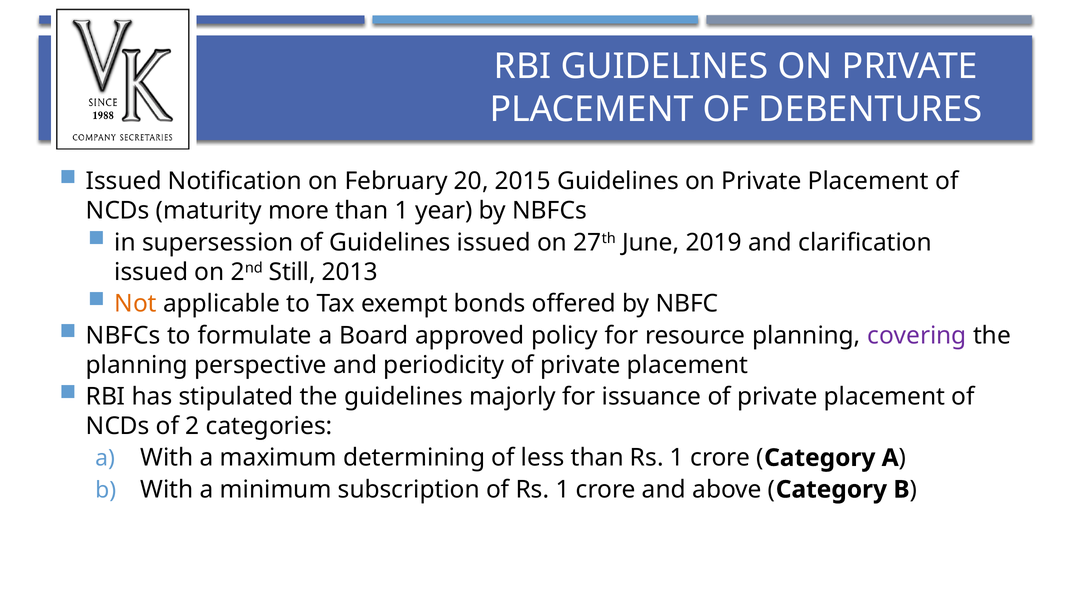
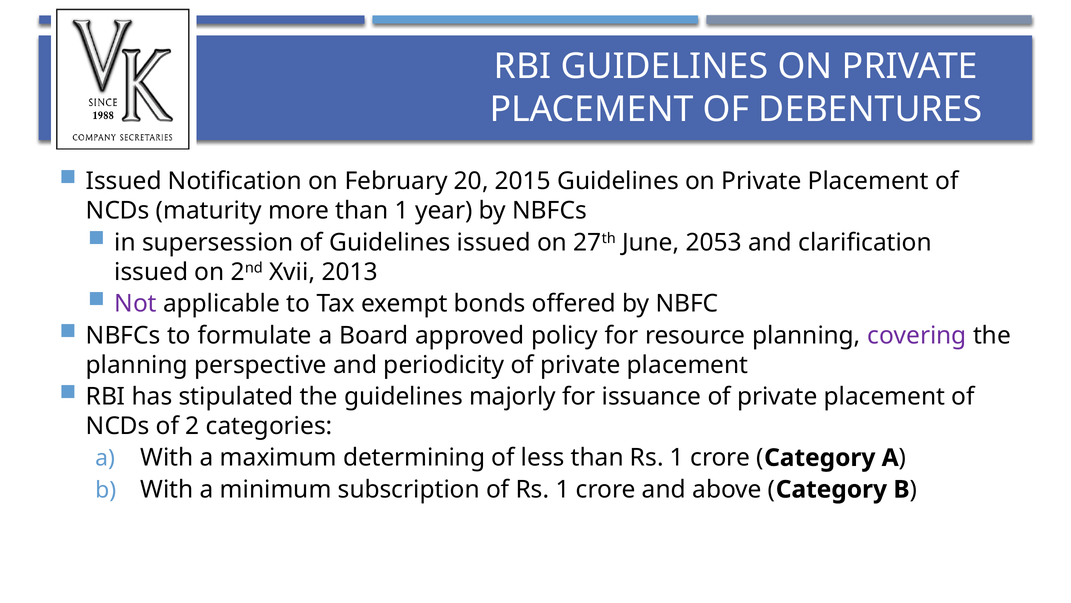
2019: 2019 -> 2053 (714, 242)
Still: Still -> Xvii (292, 272)
Not colour: orange -> purple (136, 303)
